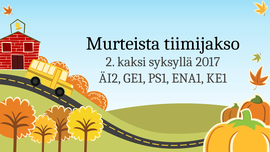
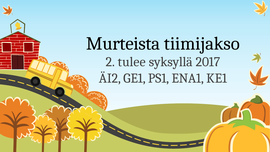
kaksi: kaksi -> tulee (132, 62)
